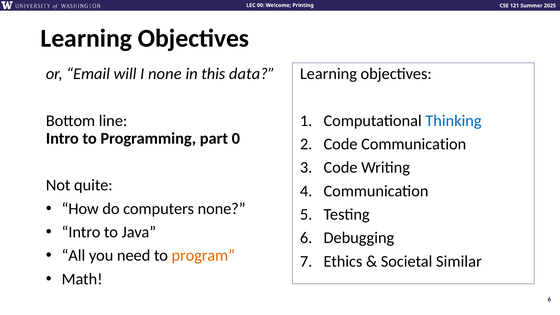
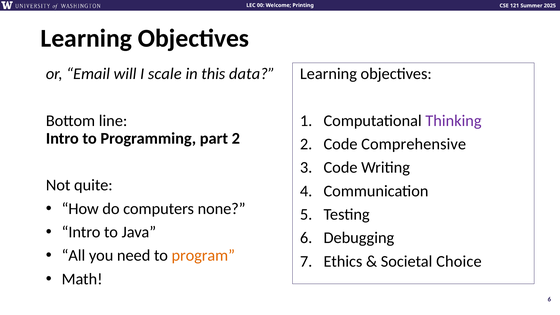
I none: none -> scale (165, 74)
Thinking colour: blue -> purple (453, 121)
part 0: 0 -> 2 (236, 138)
Code Communication: Communication -> Comprehensive (414, 144)
Similar: Similar -> Choice (459, 261)
